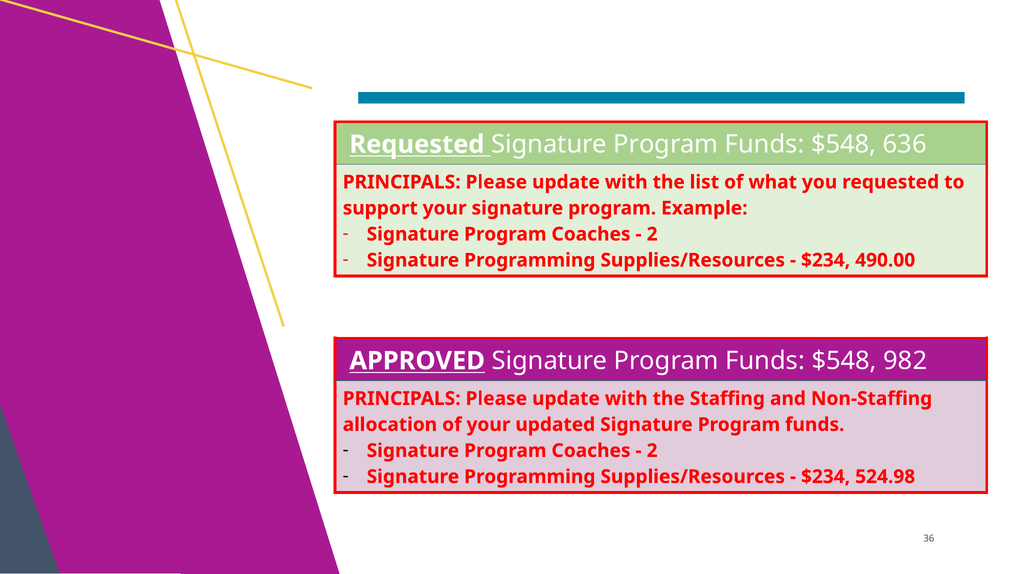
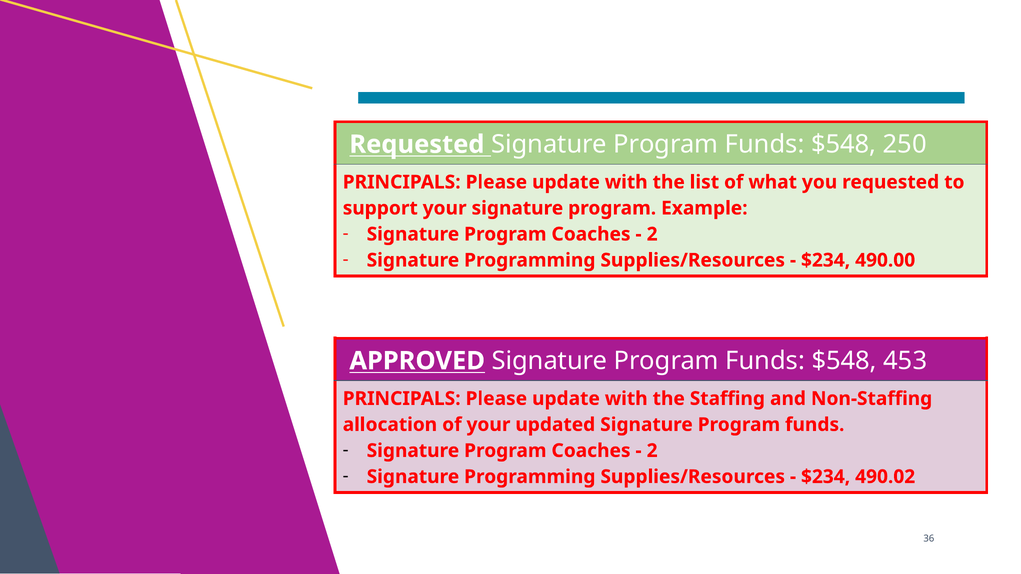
636: 636 -> 250 (905, 144)
982: 982 -> 453 (905, 361)
524.98: 524.98 -> 490.02 (885, 477)
